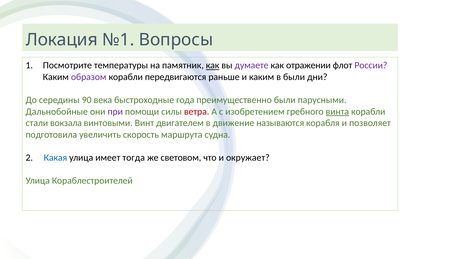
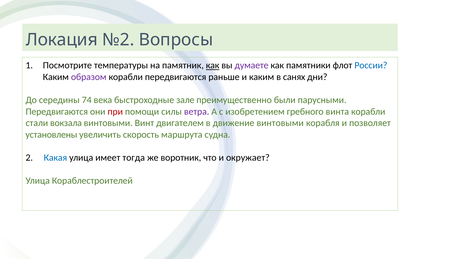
№1: №1 -> №2 (118, 40)
отражении: отражении -> памятники (308, 66)
России colour: purple -> blue (371, 66)
в были: были -> санях (294, 77)
90: 90 -> 74 (87, 100)
года: года -> зале (185, 100)
Дальнобойные: Дальнобойные -> Передвигаются (57, 112)
при colour: purple -> red (115, 112)
ветра colour: red -> purple (197, 112)
винта underline: present -> none (337, 112)
движение называются: называются -> винтовыми (280, 123)
подготовила: подготовила -> установлены (51, 135)
световом: световом -> воротник (181, 158)
